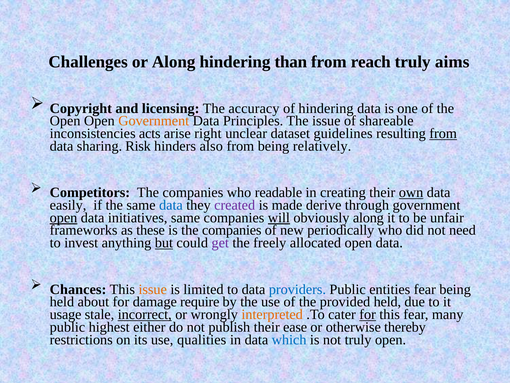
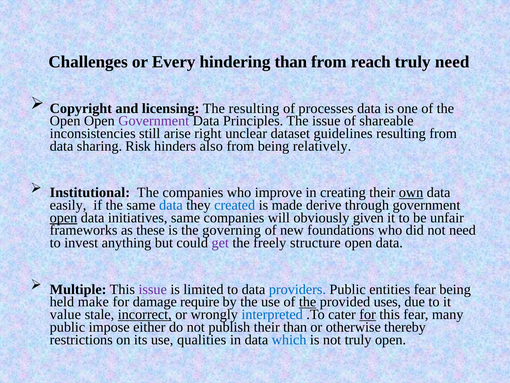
or Along: Along -> Every (174, 62)
truly aims: aims -> need (452, 62)
The accuracy: accuracy -> resulting (254, 108)
of hindering: hindering -> processes (326, 108)
Government colour: orange -> purple (154, 121)
acts: acts -> still (150, 133)
from underline: present -> none (443, 133)
Competitors: Competitors -> Institutional (90, 192)
readable: readable -> improve (278, 192)
created colour: purple -> blue (235, 205)
will underline: present -> none (279, 217)
obviously along: along -> given (368, 217)
is the companies: companies -> governing (232, 230)
periodically: periodically -> foundations (341, 230)
but underline: present -> none (164, 243)
allocated: allocated -> structure (315, 243)
Chances: Chances -> Multiple (78, 289)
issue colour: orange -> purple (153, 289)
about: about -> make (93, 302)
the underline: none -> present (308, 302)
provided held: held -> uses (387, 302)
usage: usage -> value (65, 314)
interpreted colour: orange -> blue (272, 314)
highest: highest -> impose (109, 327)
their ease: ease -> than (295, 327)
